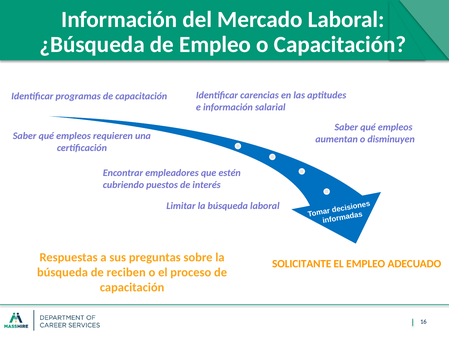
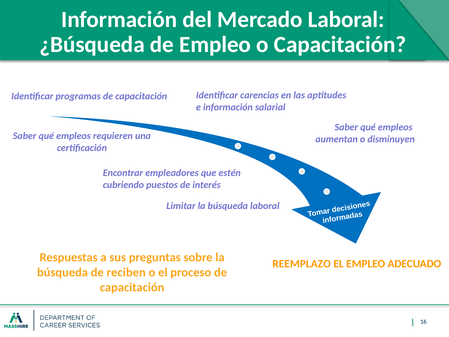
SOLICITANTE: SOLICITANTE -> REEMPLAZO (302, 264)
